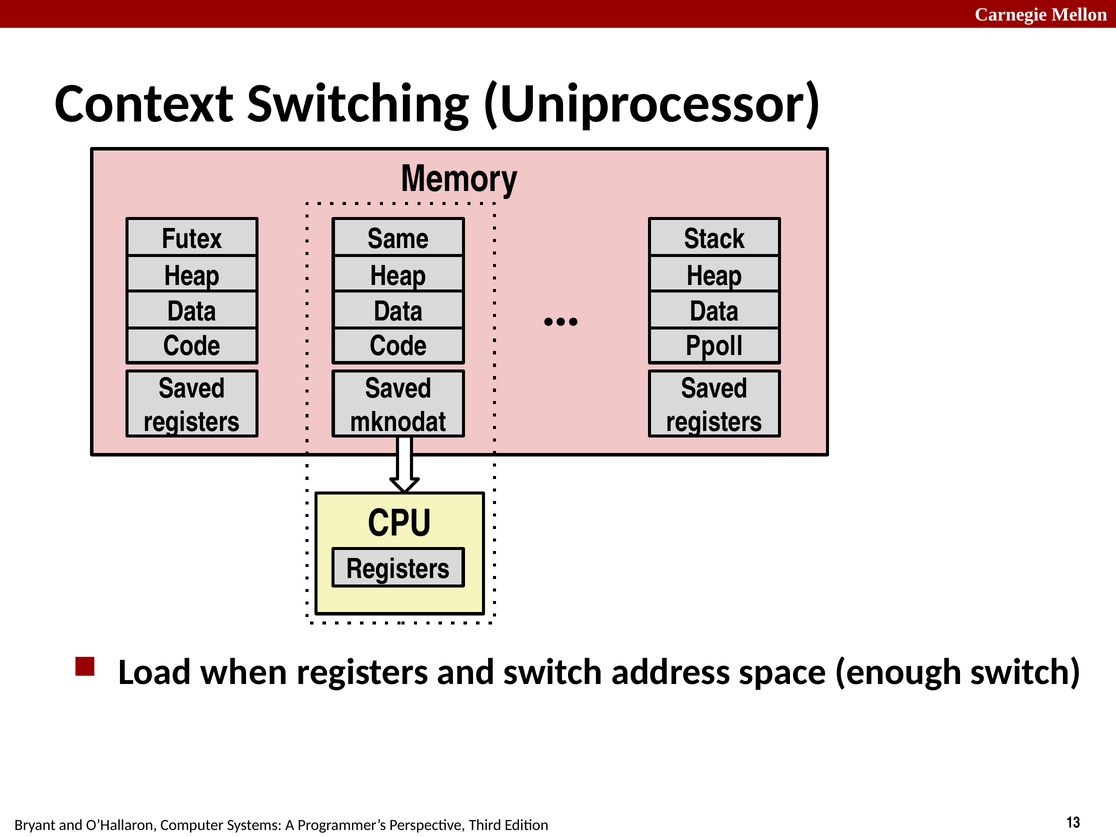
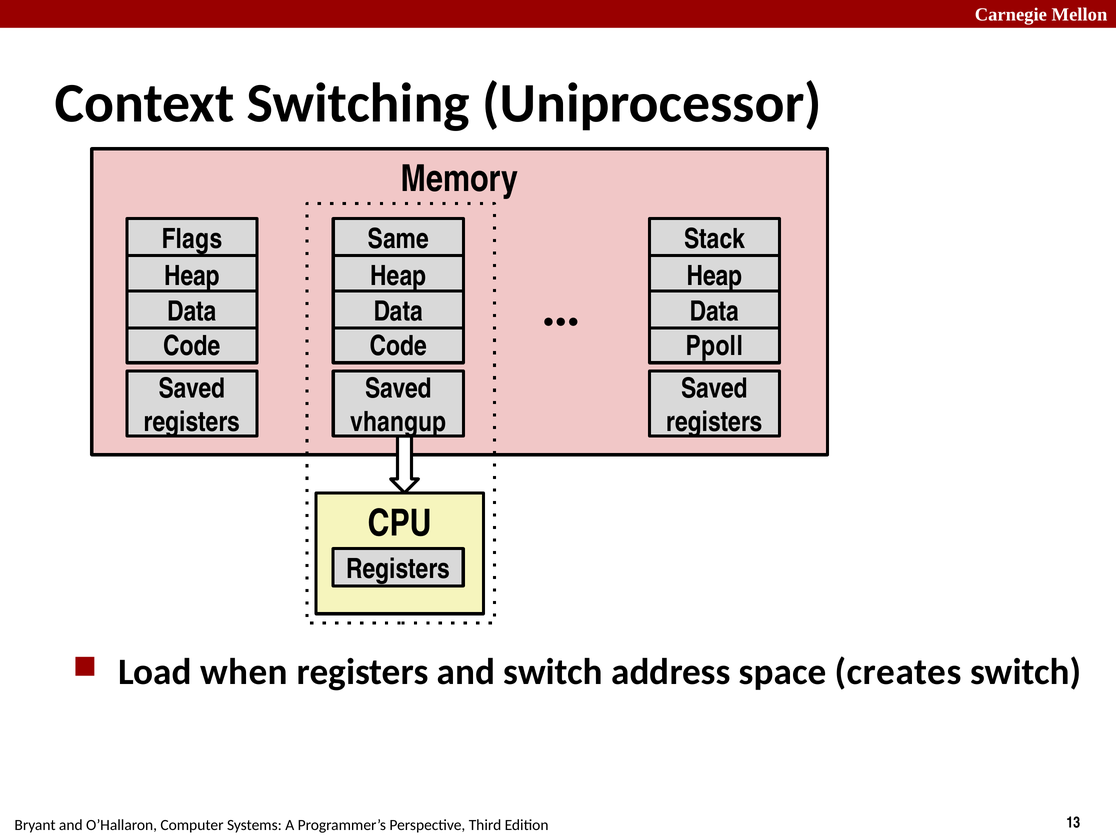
Futex: Futex -> Flags (192, 239)
mknodat: mknodat -> vhangup (398, 422)
enough: enough -> creates (898, 672)
